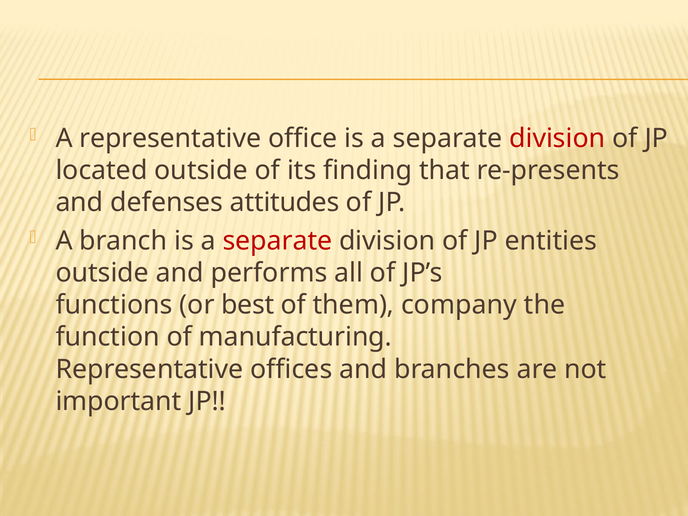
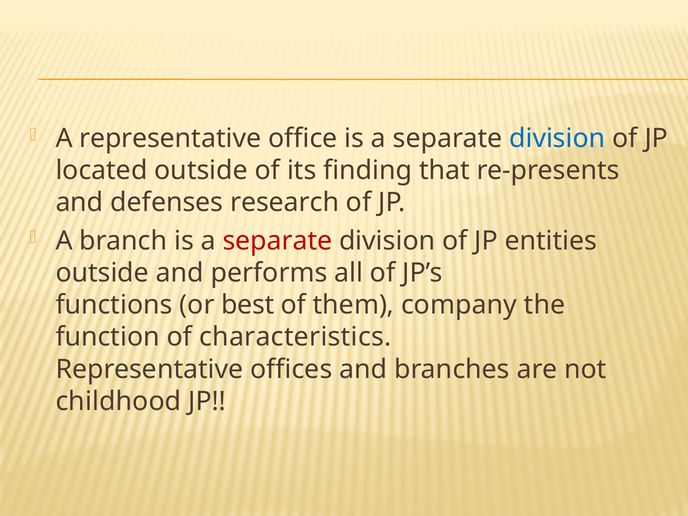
division colour: red -> blue (557, 138)
attitudes: attitudes -> research (285, 202)
manufacturing: manufacturing -> characteristics (295, 337)
important: important -> childhood (118, 401)
